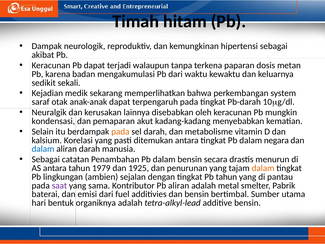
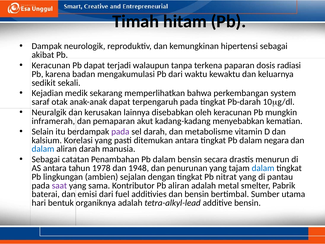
metan: metan -> radiasi (289, 65)
kondensasi: kondensasi -> inframerah (53, 121)
pada colour: orange -> purple (120, 131)
1979: 1979 -> 1978 (101, 168)
1925: 1925 -> 1948 (139, 168)
dalam colour: orange -> blue (263, 168)
Pb tahun: tahun -> nitrat (226, 177)
